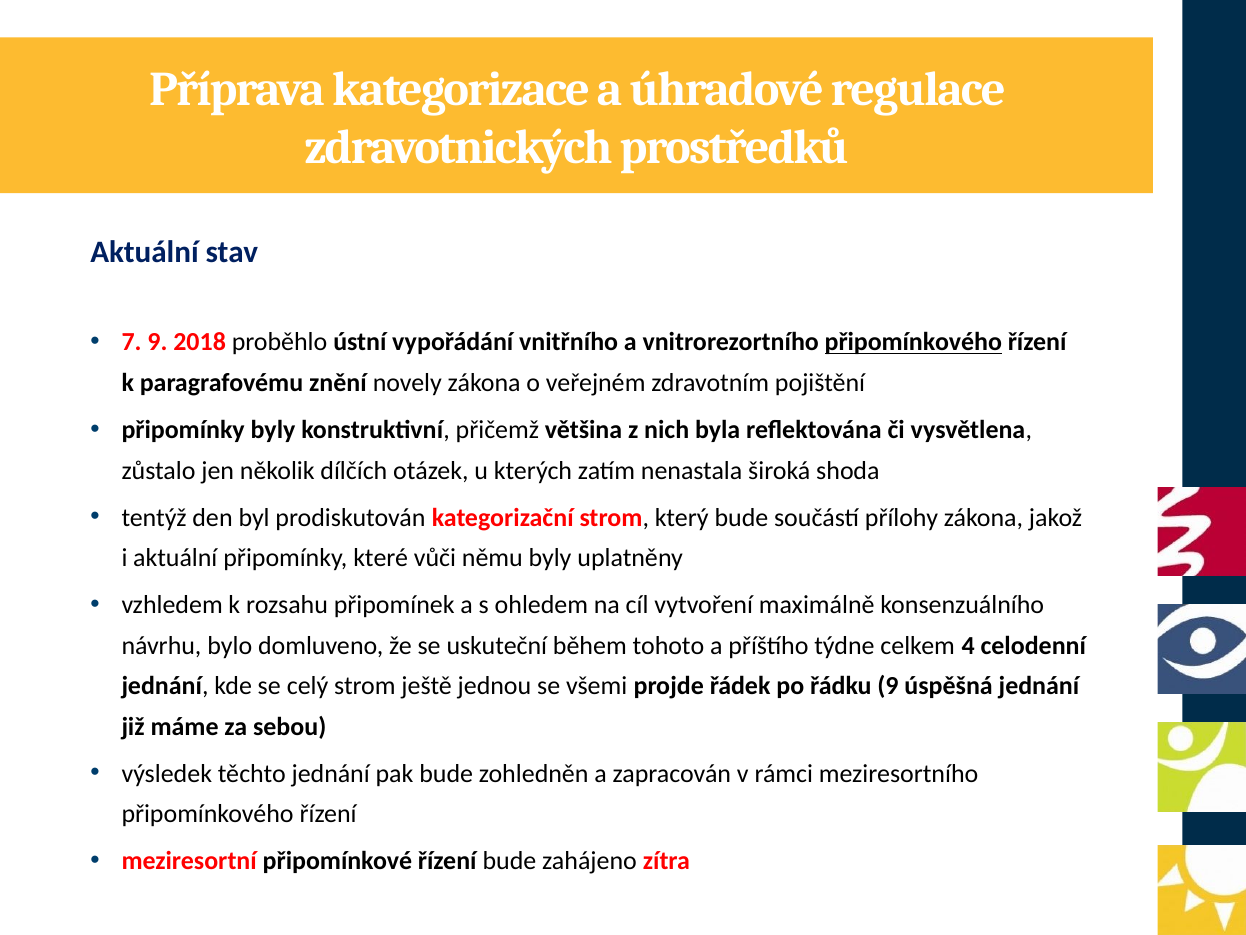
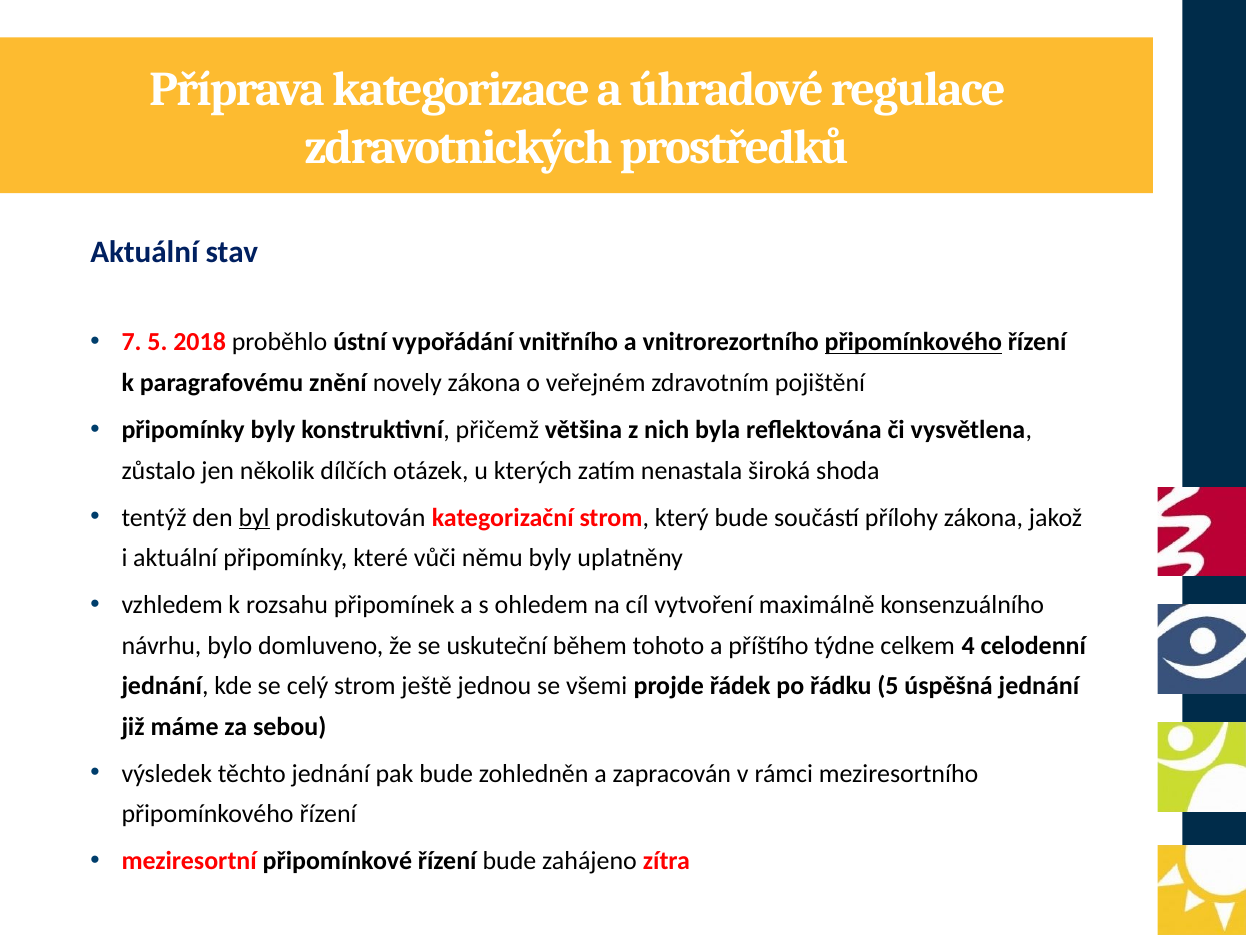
7 9: 9 -> 5 (157, 342)
byl underline: none -> present (254, 517)
řádku 9: 9 -> 5 (888, 686)
